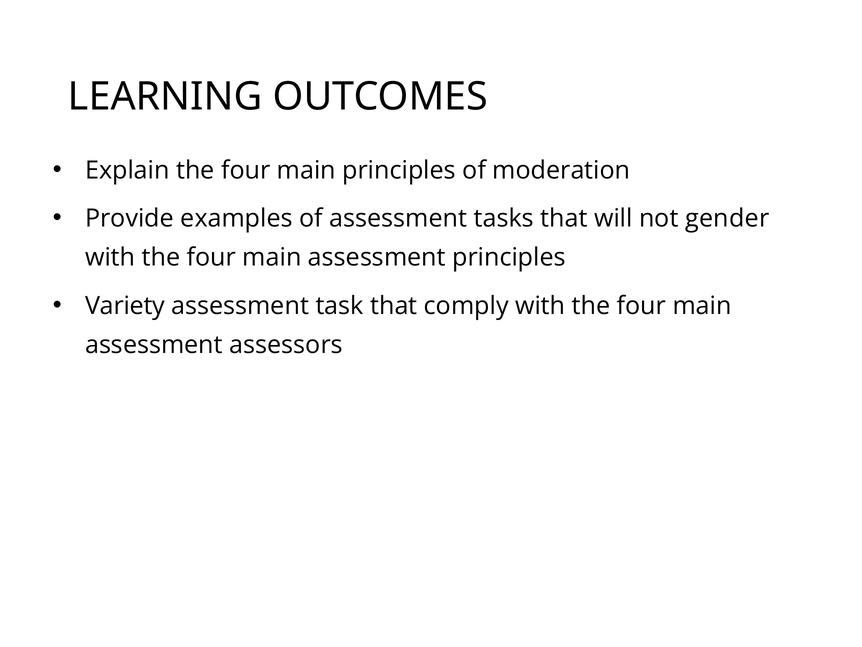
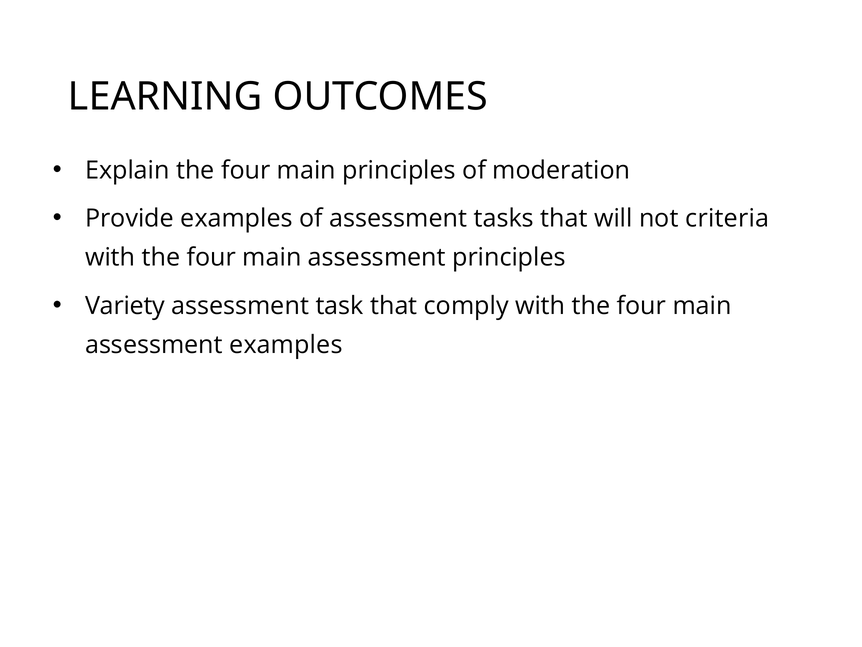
gender: gender -> criteria (727, 218)
assessment assessors: assessors -> examples (286, 345)
